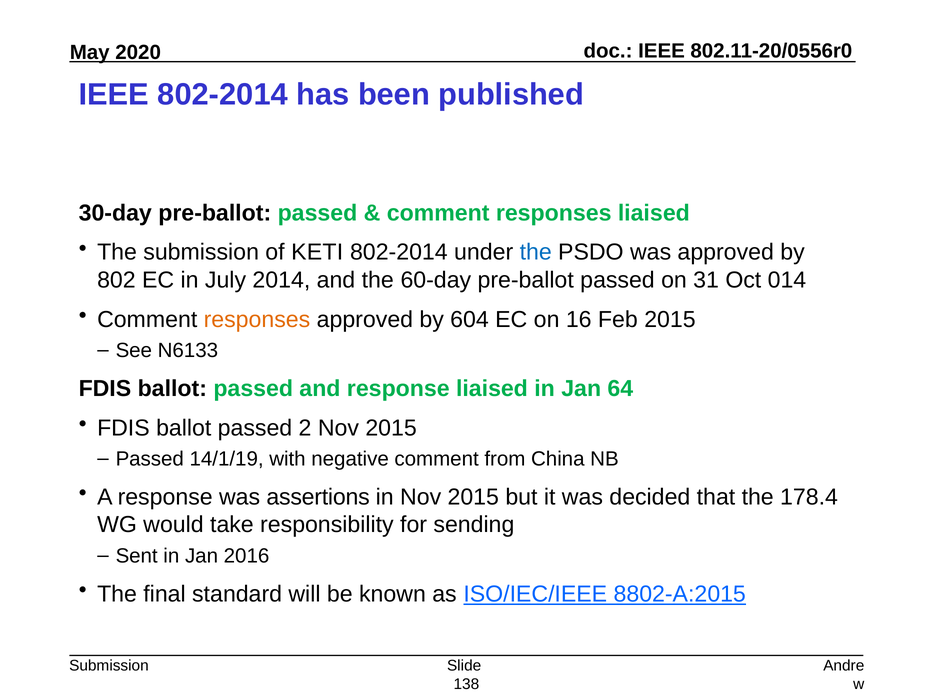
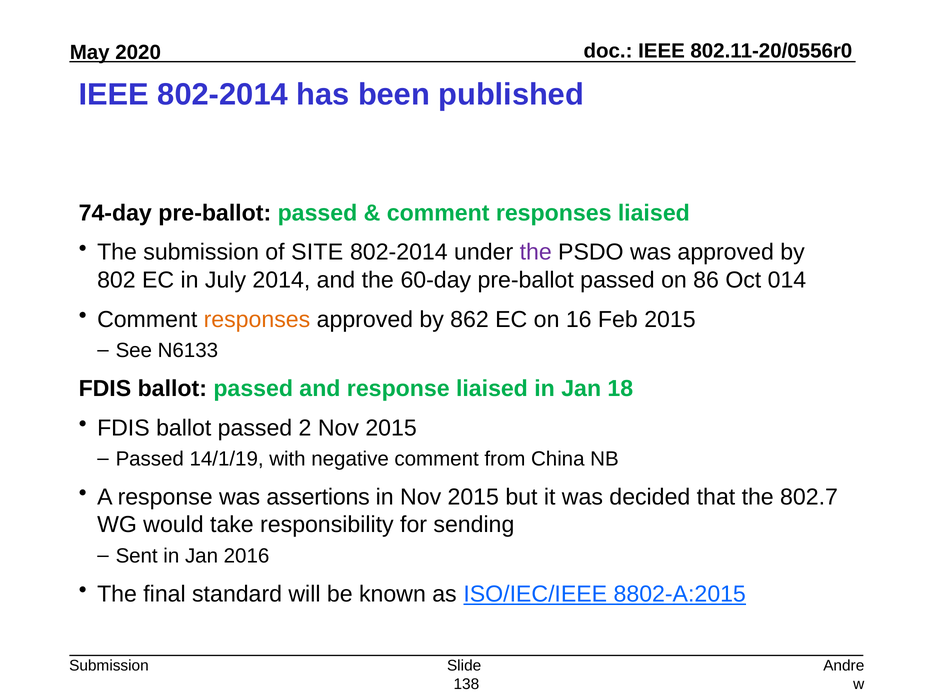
30-day: 30-day -> 74-day (115, 213)
KETI: KETI -> SITE (317, 252)
the colour: blue -> purple (536, 252)
31: 31 -> 86 (706, 280)
604: 604 -> 862 (470, 319)
64: 64 -> 18 (620, 388)
178.4: 178.4 -> 802.7 (809, 497)
